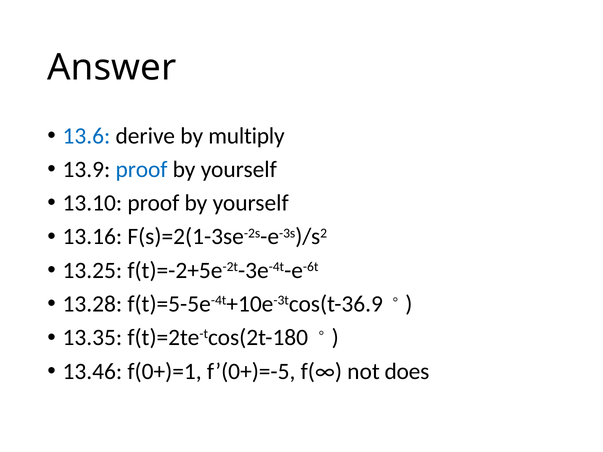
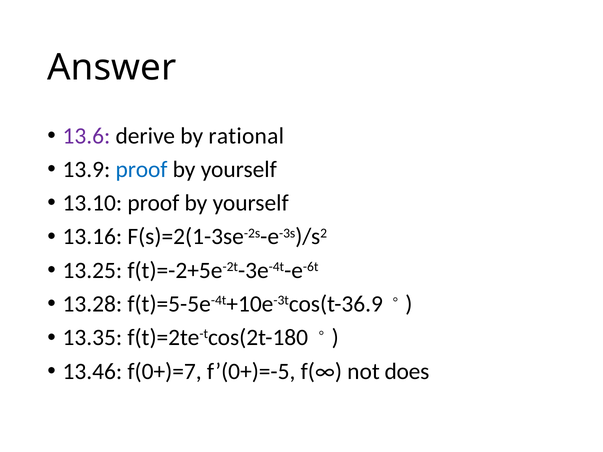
13.6 colour: blue -> purple (86, 136)
multiply: multiply -> rational (246, 136)
f(0+)=1: f(0+)=1 -> f(0+)=7 (165, 372)
